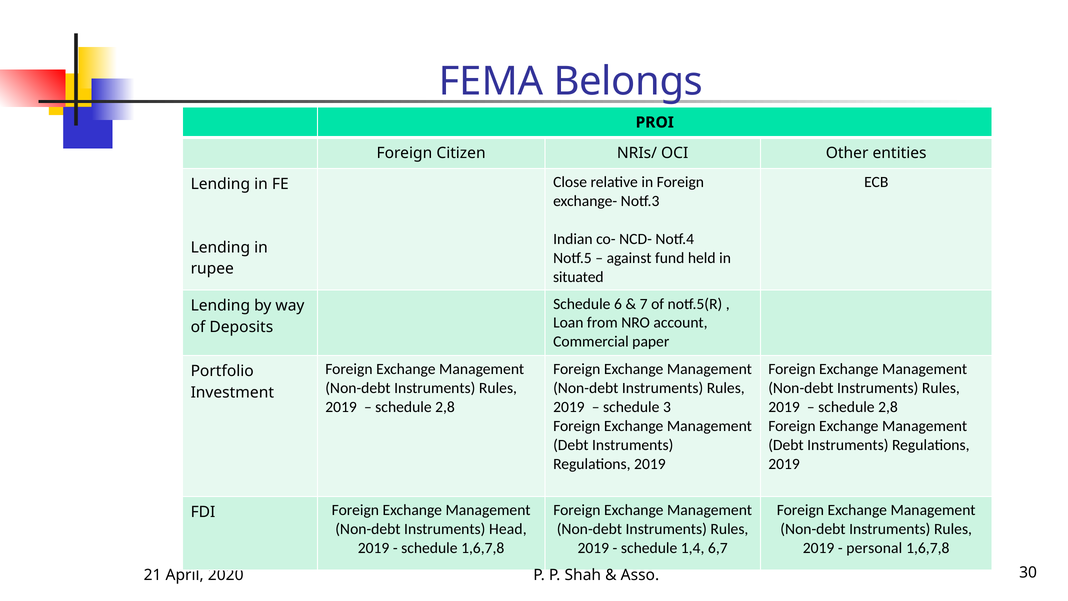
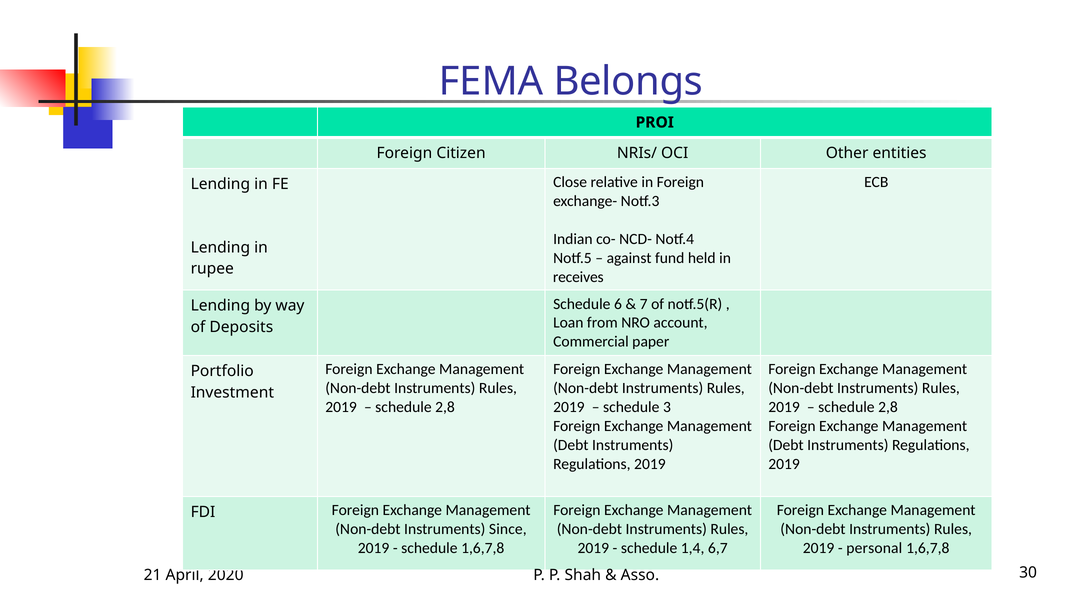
situated: situated -> receives (578, 277)
Head: Head -> Since (508, 529)
